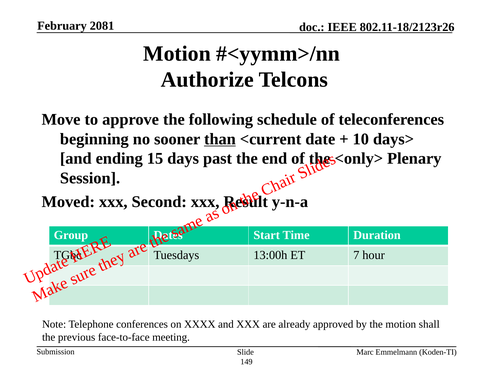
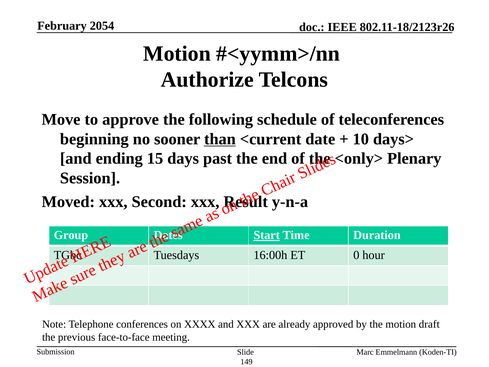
2081: 2081 -> 2054 (102, 26)
Start underline: none -> present (267, 235)
13:00h: 13:00h -> 16:00h (270, 255)
7: 7 -> 0 (356, 255)
shall: shall -> draft (429, 324)
